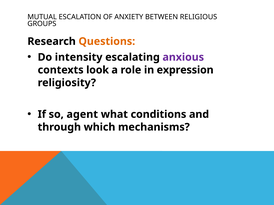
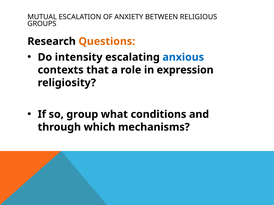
anxious colour: purple -> blue (183, 57)
look: look -> that (98, 70)
agent: agent -> group (82, 115)
